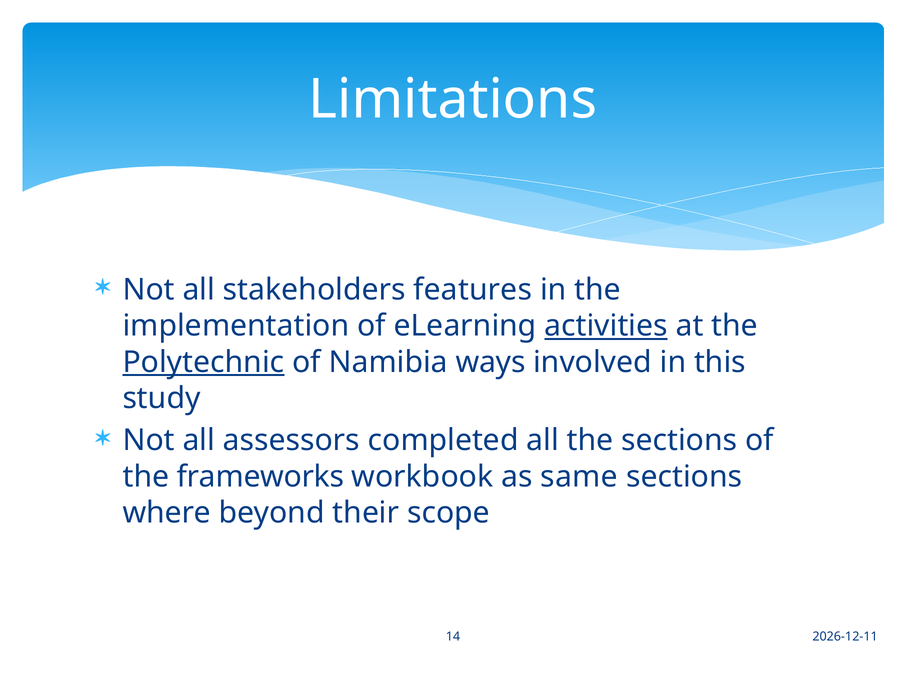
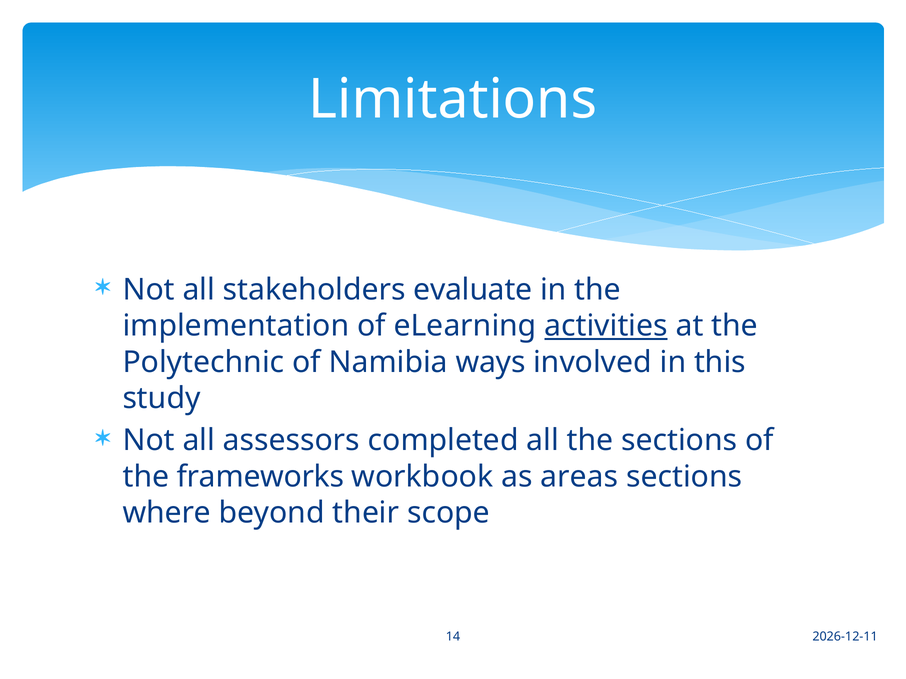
features: features -> evaluate (473, 290)
Polytechnic underline: present -> none (203, 362)
same: same -> areas (579, 477)
